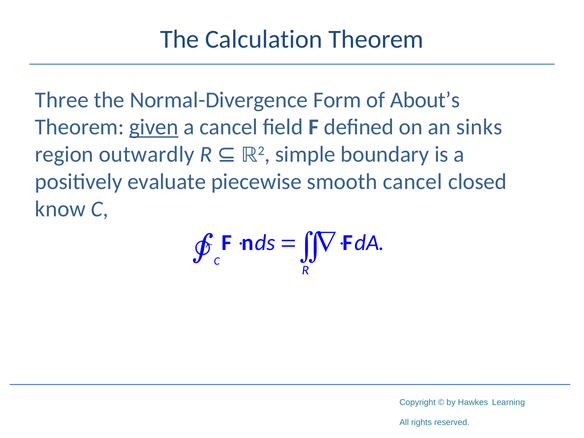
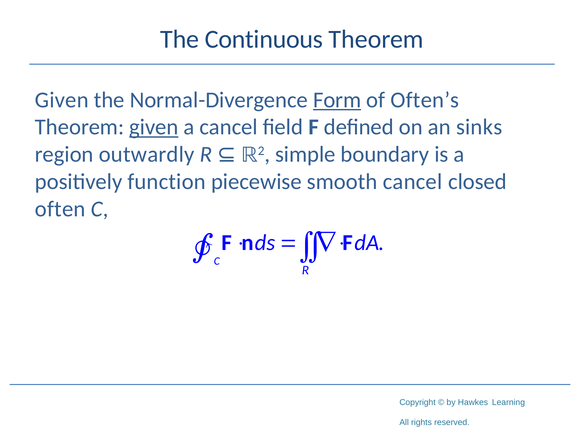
Calculation: Calculation -> Continuous (264, 39)
Three: Three -> Given (62, 100)
Form underline: none -> present (337, 100)
About’s: About’s -> Often’s (425, 100)
evaluate: evaluate -> function (167, 182)
know: know -> often (60, 209)
